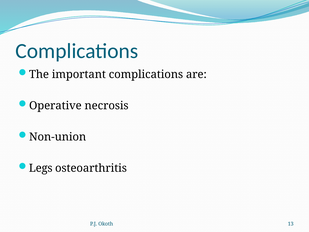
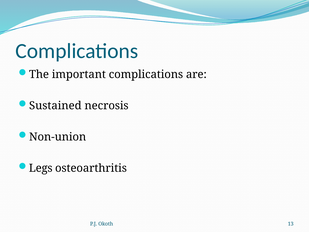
Operative: Operative -> Sustained (55, 106)
